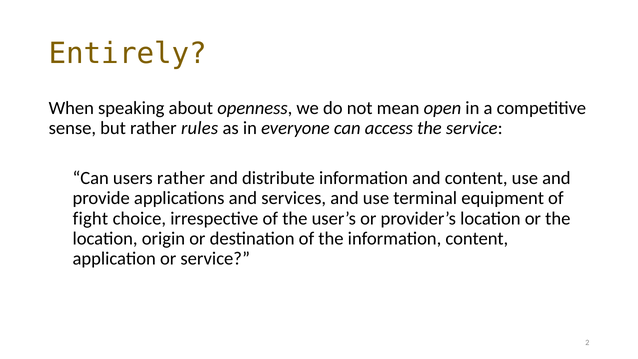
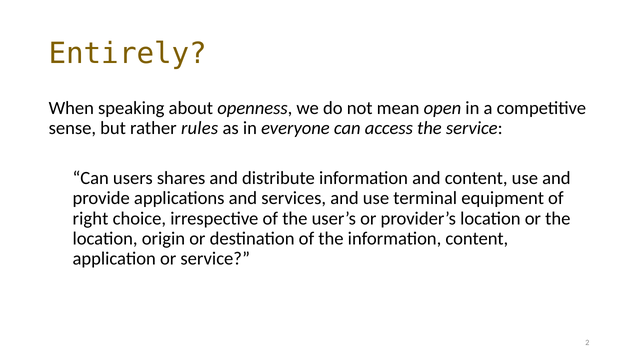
users rather: rather -> shares (181, 178)
fight: fight -> right (90, 218)
